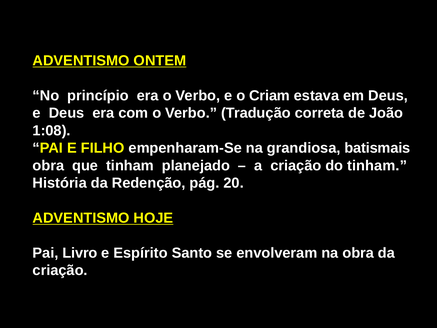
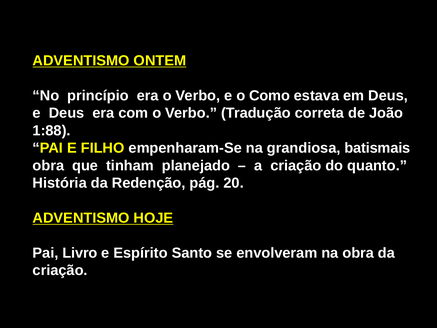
Criam: Criam -> Como (270, 95)
1:08: 1:08 -> 1:88 (52, 130)
do tinham: tinham -> quanto (377, 165)
